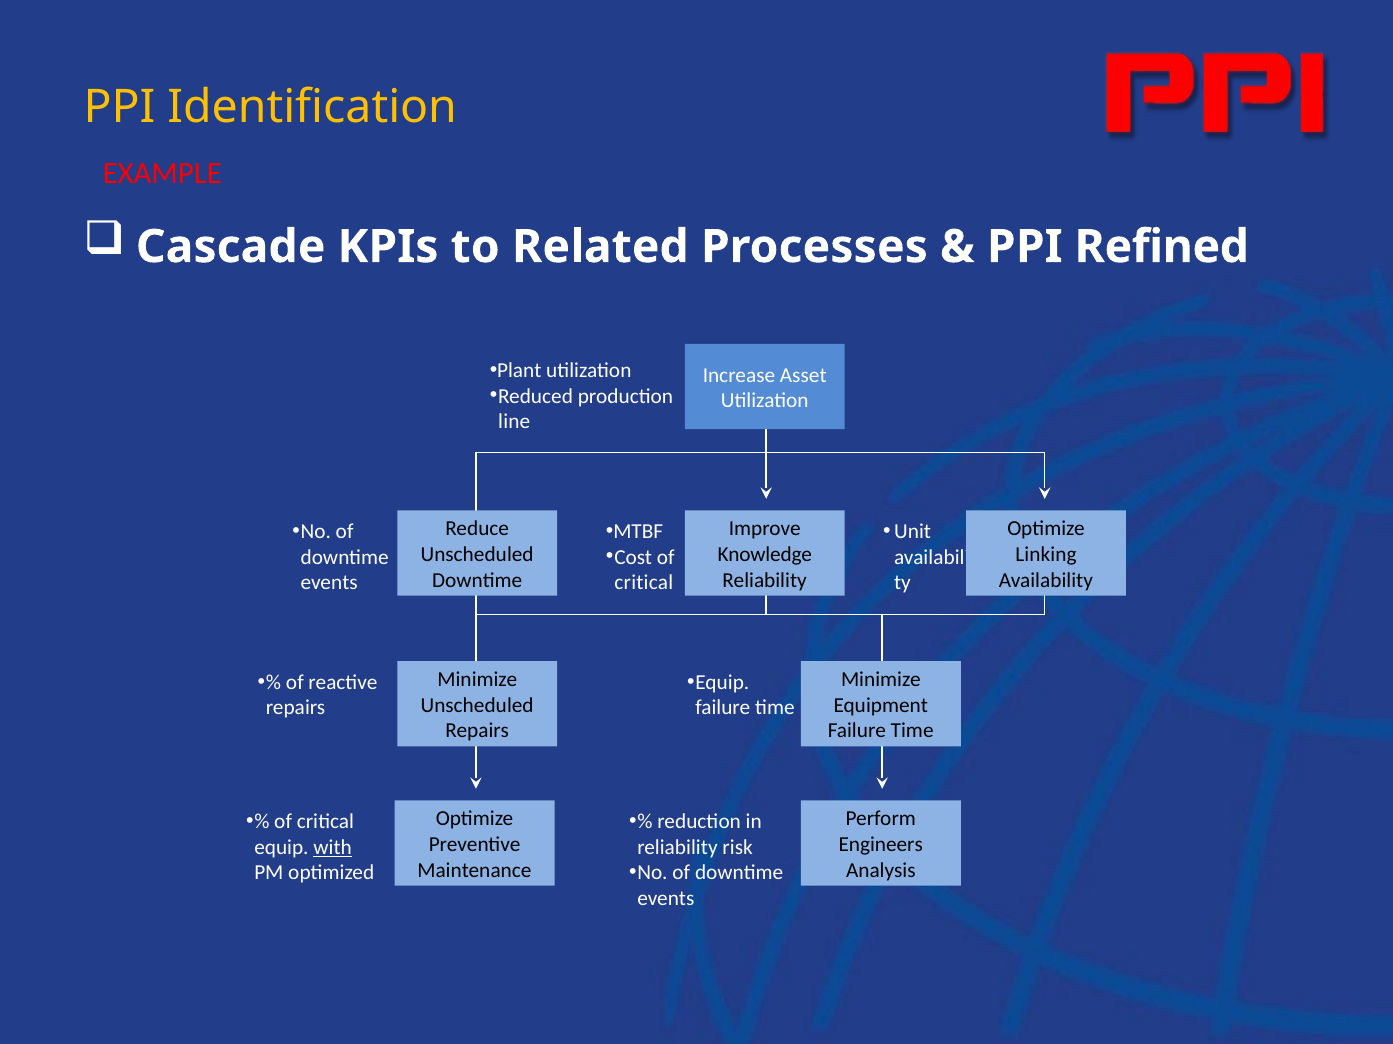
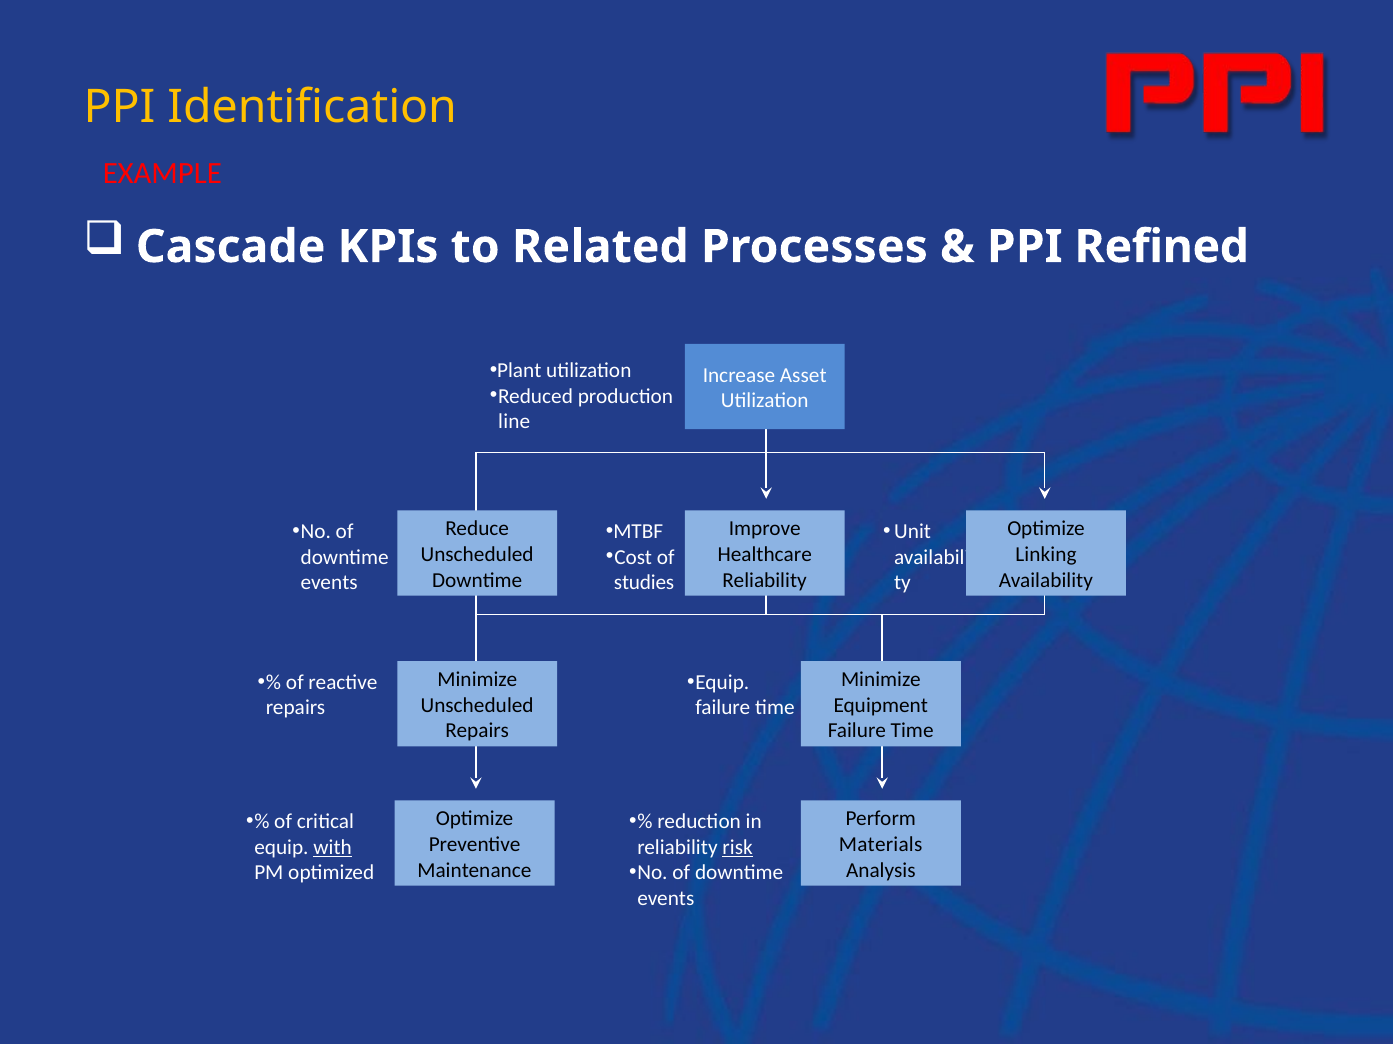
Knowledge: Knowledge -> Healthcare (765, 555)
critical: critical -> studies (644, 583)
Engineers: Engineers -> Materials (881, 845)
risk underline: none -> present (738, 848)
